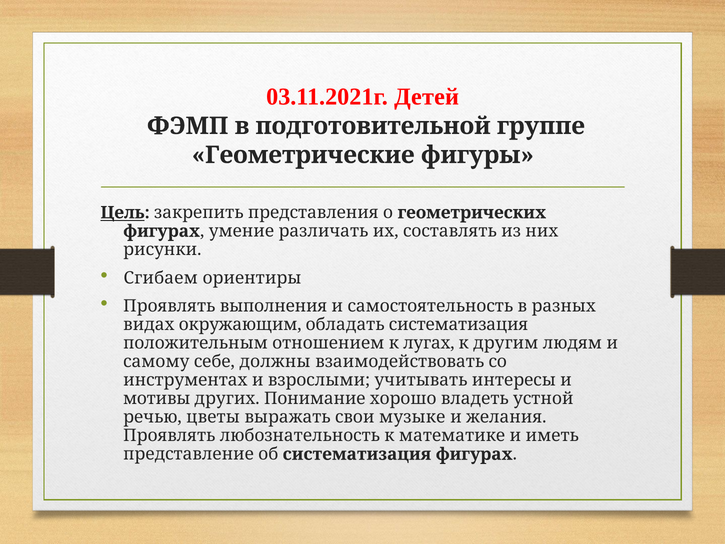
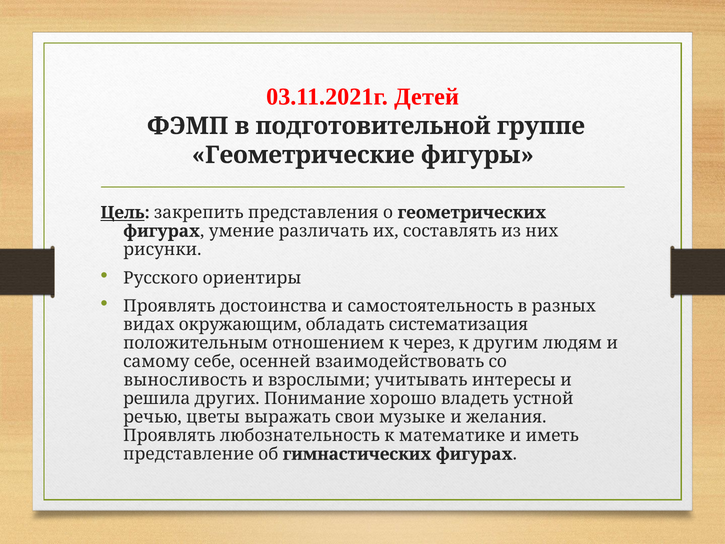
Сгибаем: Сгибаем -> Русского (161, 278)
выполнения: выполнения -> достоинства (273, 306)
лугах: лугах -> через (429, 343)
должны: должны -> осенней (275, 362)
инструментах: инструментах -> выносливость (185, 380)
мотивы: мотивы -> решила (157, 399)
об систематизация: систематизация -> гимнастических (357, 454)
